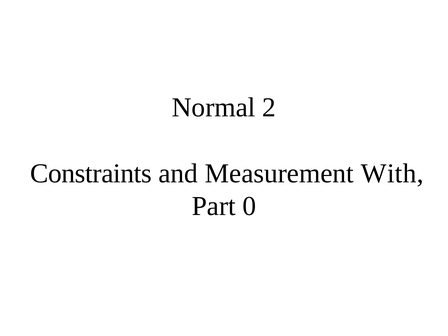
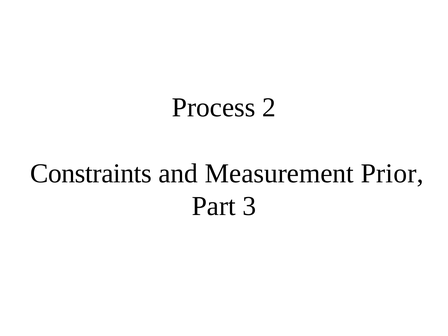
Normal: Normal -> Process (214, 108)
With: With -> Prior (392, 173)
0: 0 -> 3 (249, 206)
